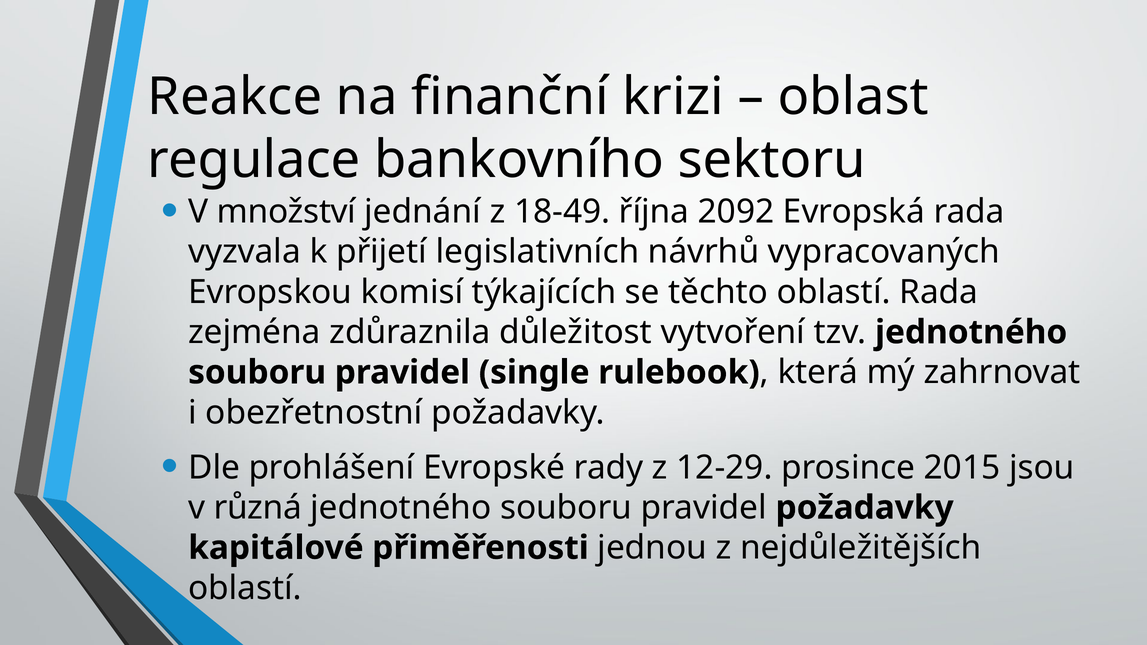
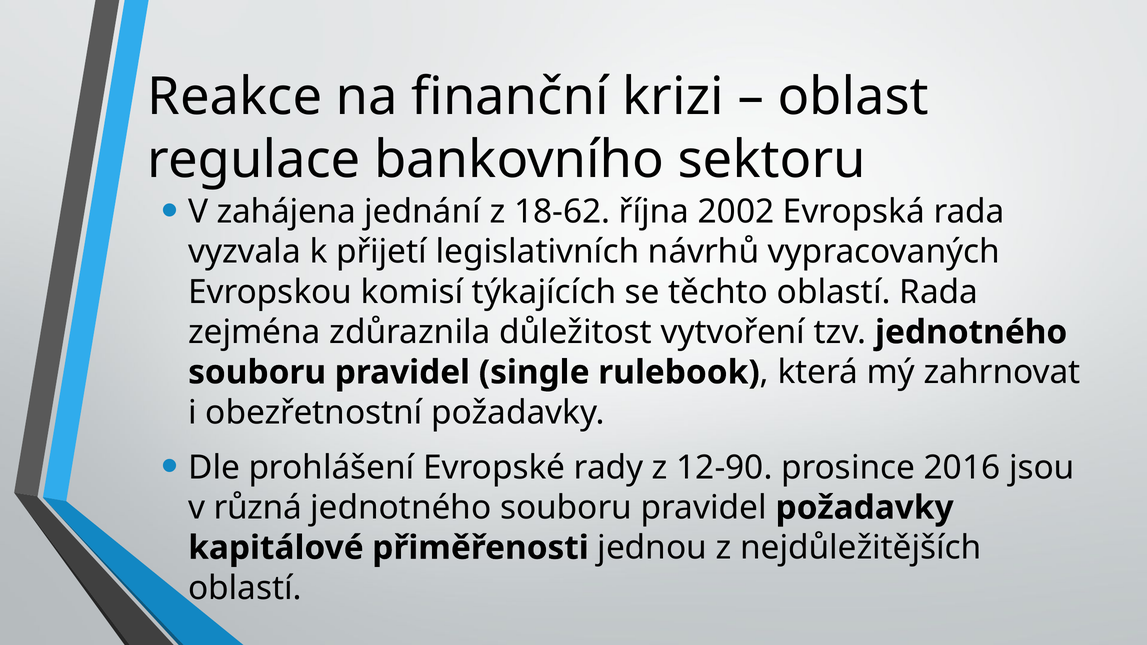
množství: množství -> zahájena (286, 212)
18-49: 18-49 -> 18-62 (562, 212)
2092: 2092 -> 2002 (736, 212)
12-29: 12-29 -> 12-90 (724, 468)
2015: 2015 -> 2016 (962, 468)
